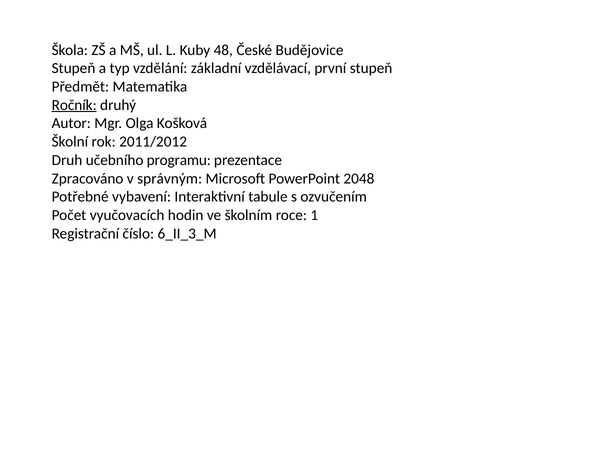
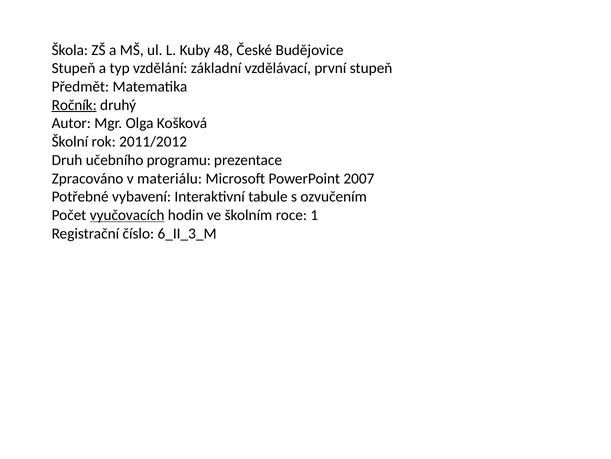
správným: správným -> materiálu (170, 178)
2048: 2048 -> 2007 (359, 178)
vyučovacích underline: none -> present (127, 215)
